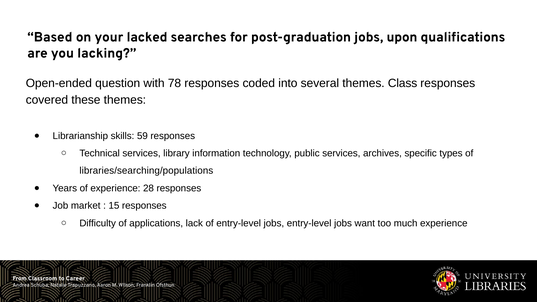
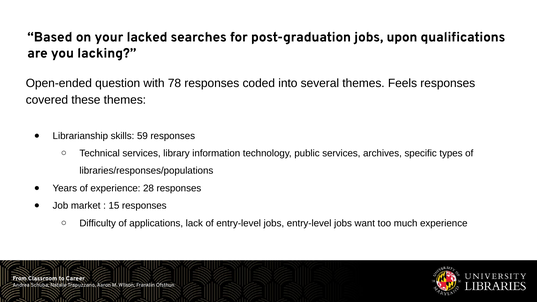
Class: Class -> Feels (402, 83)
libraries/searching/populations: libraries/searching/populations -> libraries/responses/populations (146, 171)
